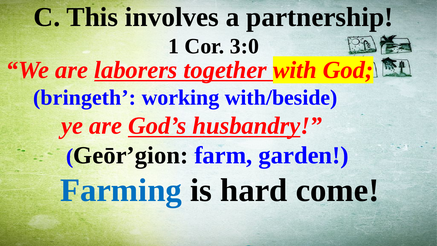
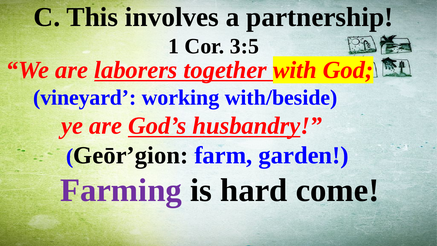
3:0: 3:0 -> 3:5 (244, 46)
bringeth: bringeth -> vineyard (85, 98)
Farming colour: blue -> purple (121, 190)
